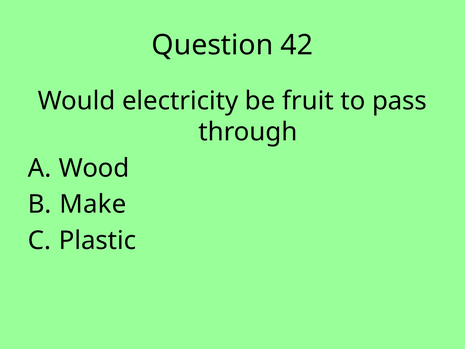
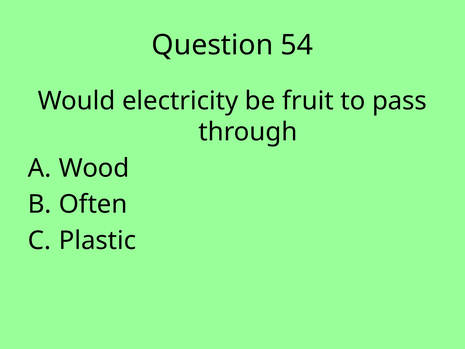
42: 42 -> 54 (297, 45)
Make: Make -> Often (93, 204)
